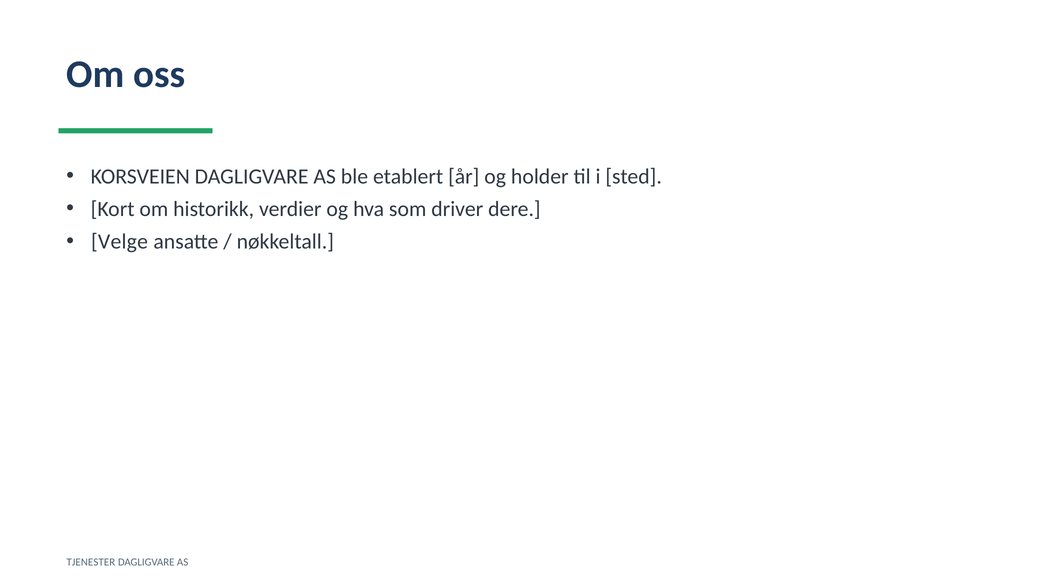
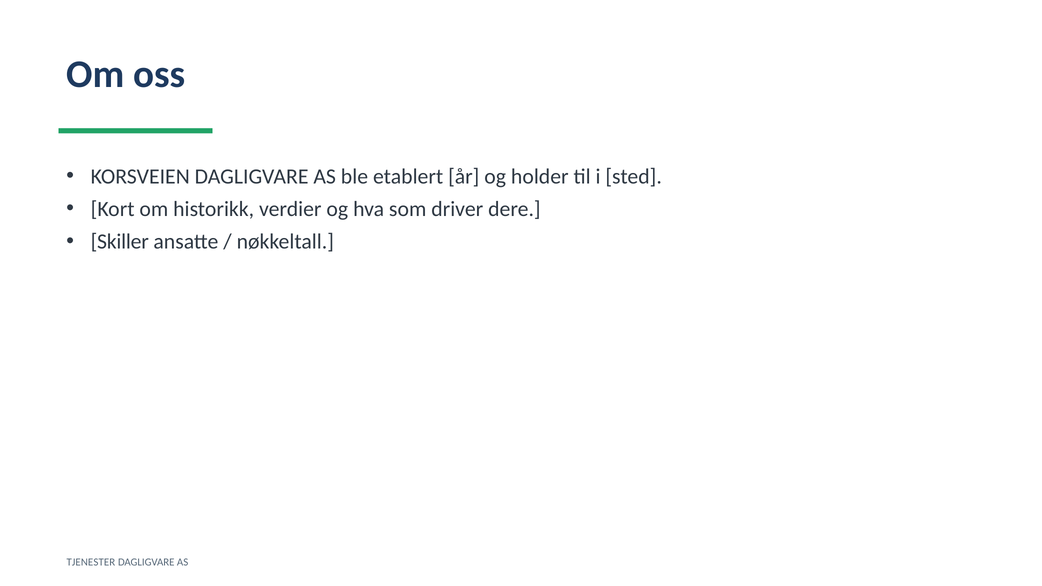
Velge: Velge -> Skiller (120, 242)
